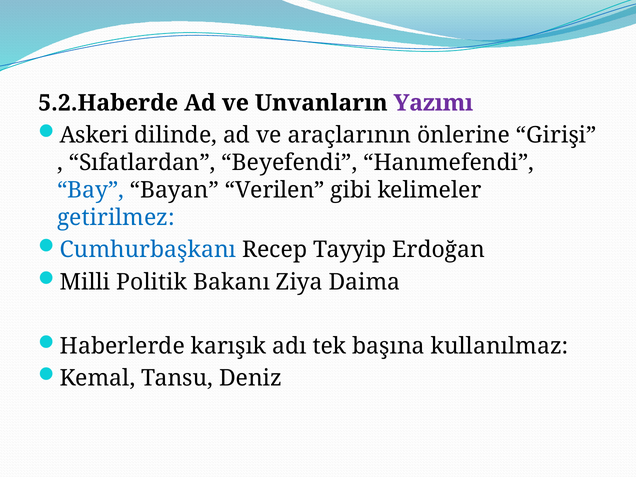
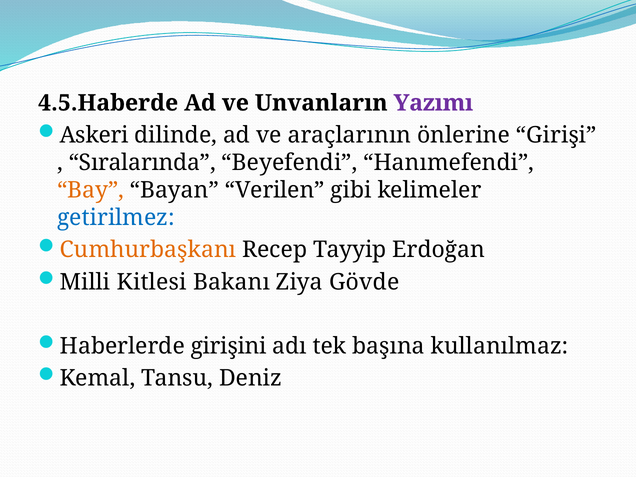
5.2.Haberde: 5.2.Haberde -> 4.5.Haberde (108, 103)
Sıfatlardan: Sıfatlardan -> Sıralarında (142, 163)
Bay colour: blue -> orange (91, 190)
Cumhurbaşkanı colour: blue -> orange (148, 250)
Politik: Politik -> Kitlesi (152, 282)
Daima: Daima -> Gövde (364, 282)
karışık: karışık -> girişini (229, 346)
